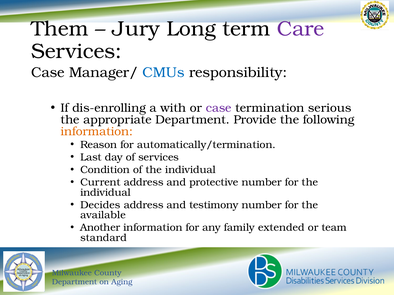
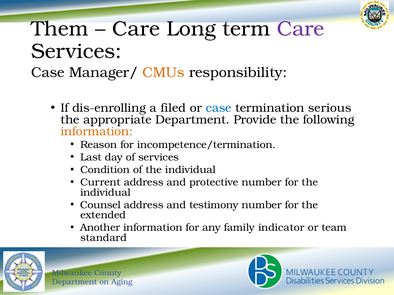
Jury: Jury -> Care (136, 29)
CMUs colour: blue -> orange (163, 73)
with: with -> filed (173, 108)
case colour: purple -> blue (219, 108)
automatically/termination: automatically/termination -> incompetence/termination (206, 145)
Decides: Decides -> Counsel (100, 205)
available: available -> extended (103, 215)
extended: extended -> indicator (281, 228)
